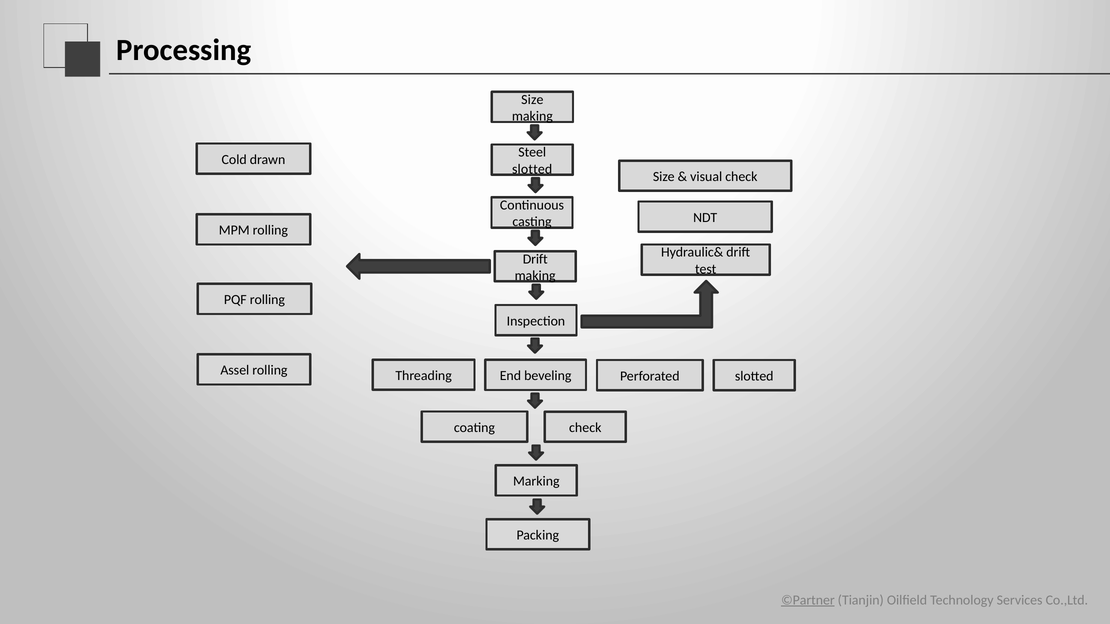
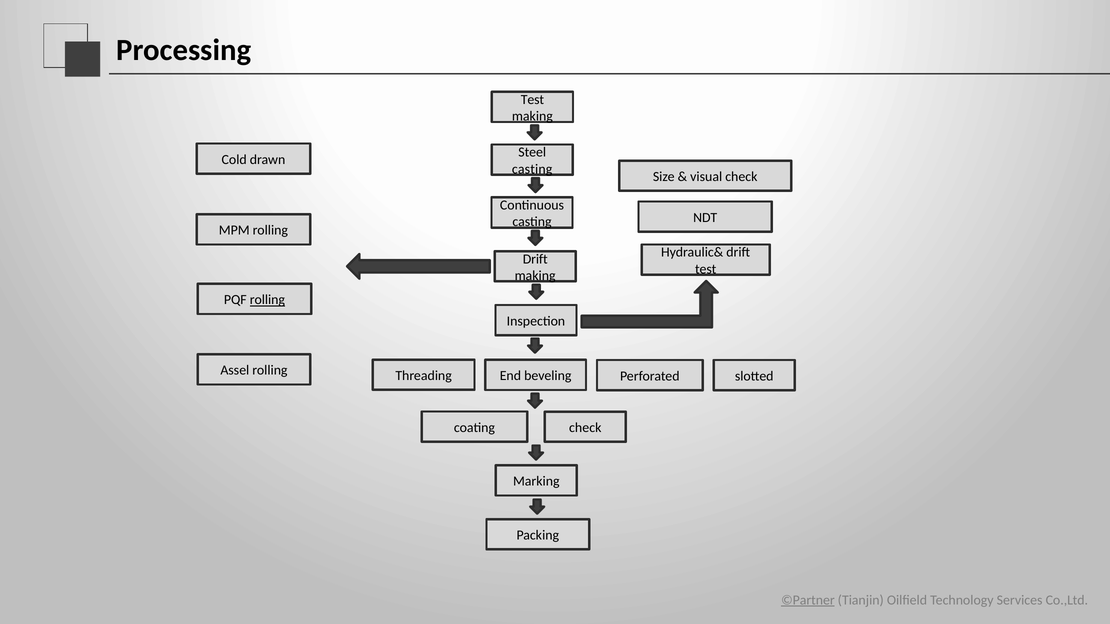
Size: Size -> Test (532, 100)
slotted: slotted -> casting (532, 169)
rolling underline: none -> present (267, 300)
